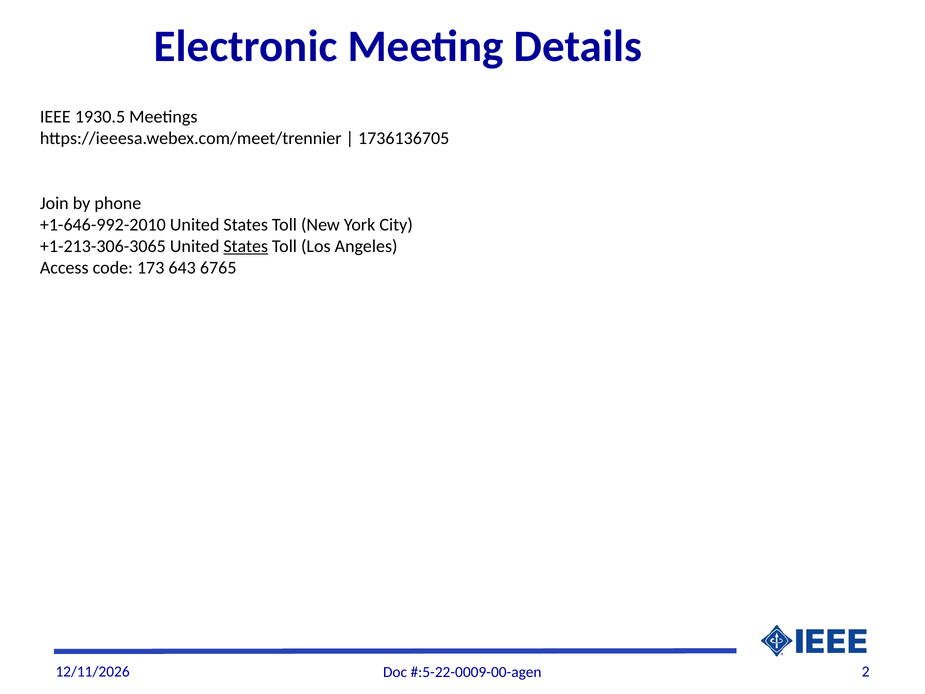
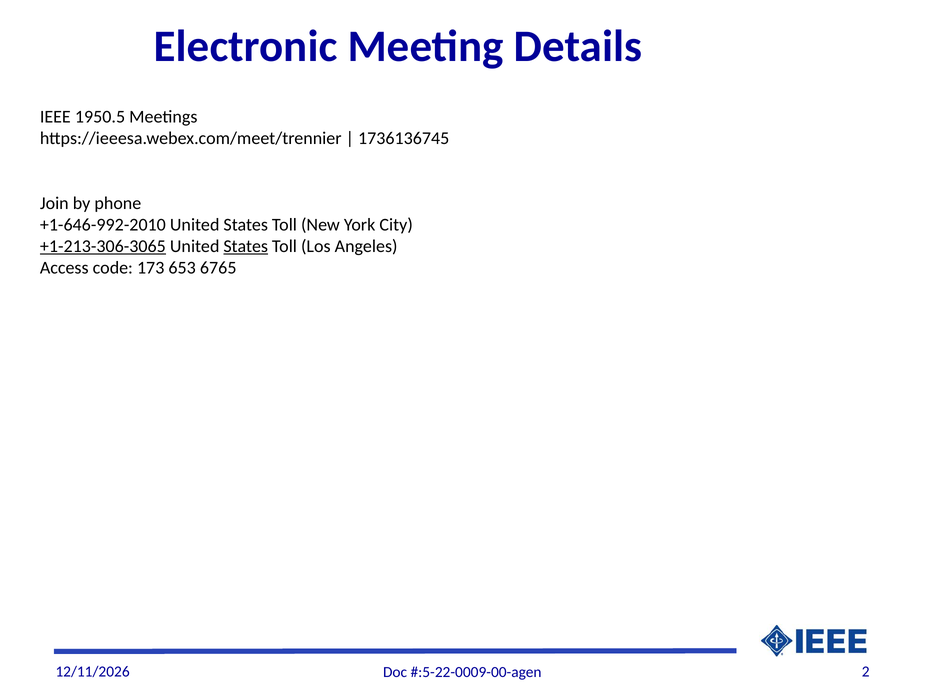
1930.5: 1930.5 -> 1950.5 (100, 117)
1736136705: 1736136705 -> 1736136745 (404, 138)
+1-213-306-3065 underline: none -> present (103, 246)
643: 643 -> 653 (182, 268)
